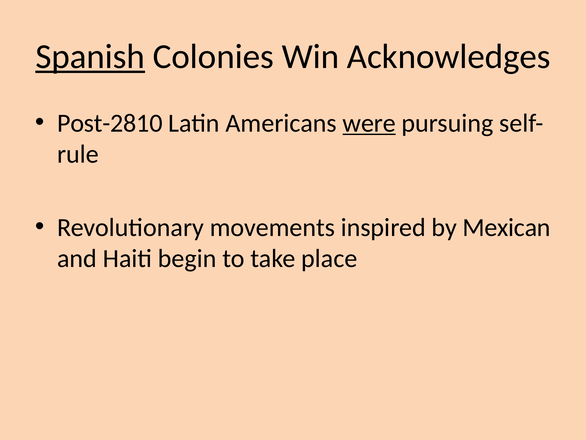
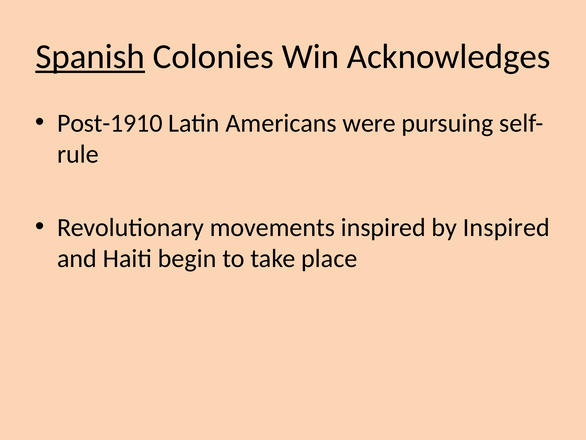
Post-2810: Post-2810 -> Post-1910 (110, 123)
were underline: present -> none (369, 123)
by Mexican: Mexican -> Inspired (506, 227)
